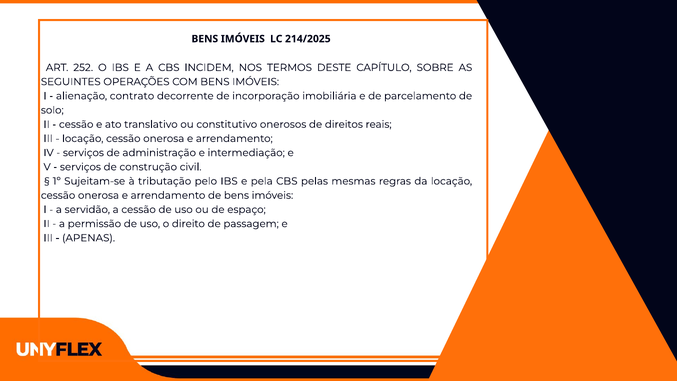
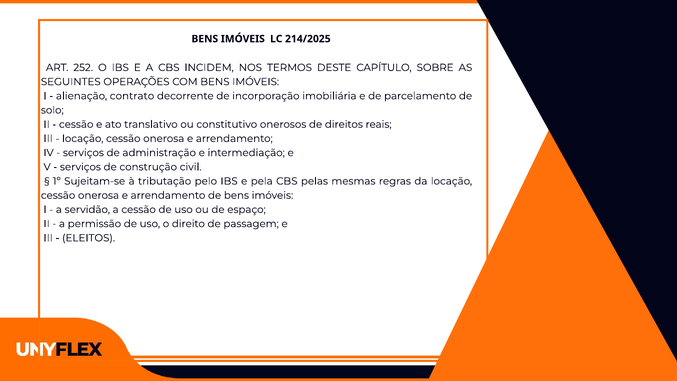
APENAS: APENAS -> ELEITOS (89, 238)
